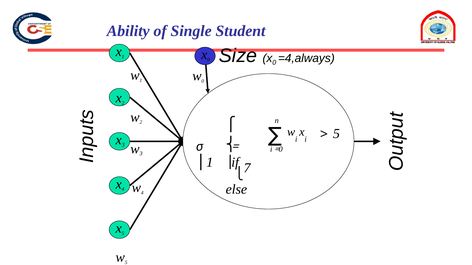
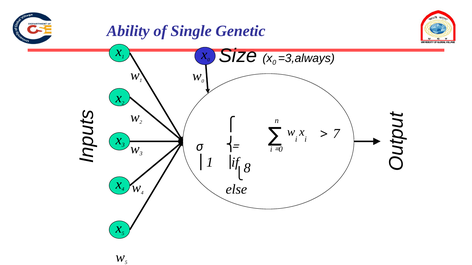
Student: Student -> Genetic (241, 31)
=4,always: =4,always -> =3,always (306, 58)
5: 5 -> 7 (336, 134)
7: 7 -> 8 (247, 168)
